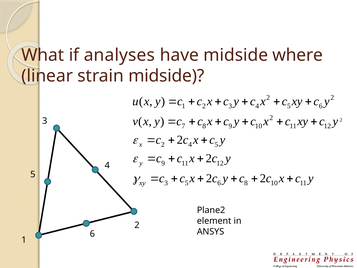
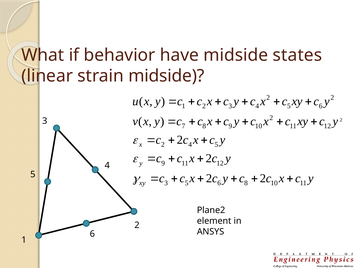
analyses: analyses -> behavior (120, 55)
where: where -> states (297, 55)
